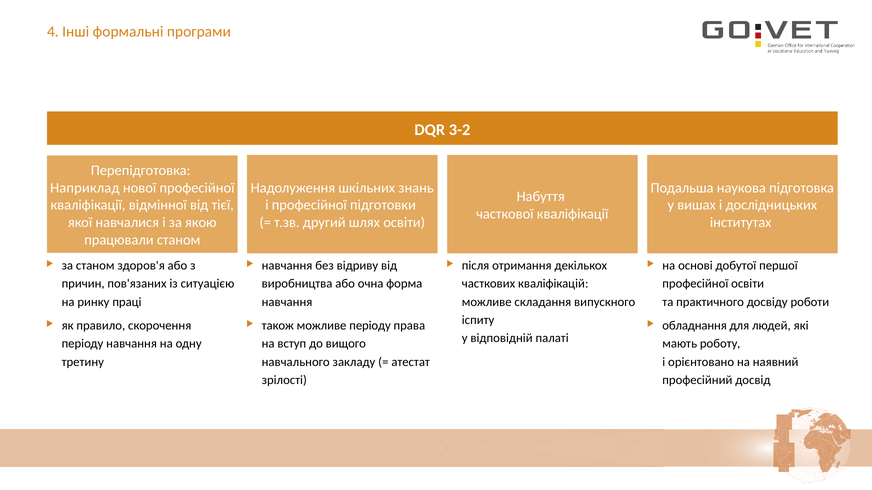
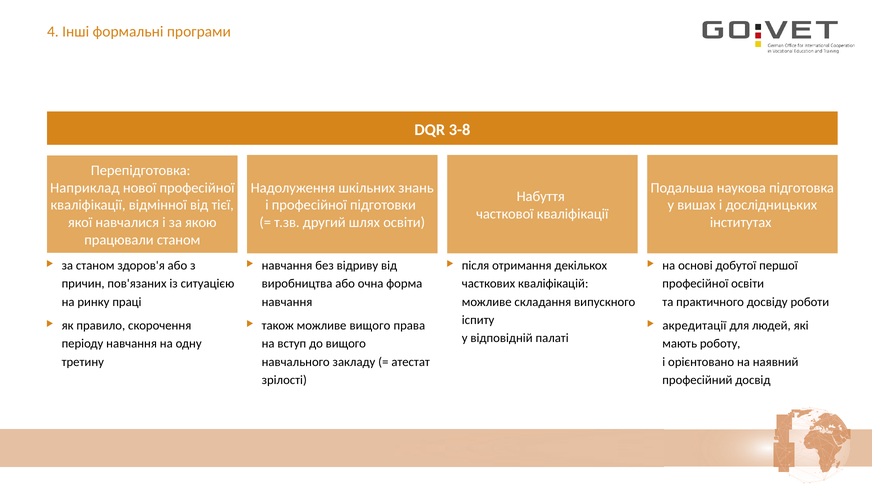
3-2: 3-2 -> 3-8 (460, 130)
можливе періоду: періоду -> вищого (370, 326)
обладнання: обладнання -> акредитації (694, 326)
